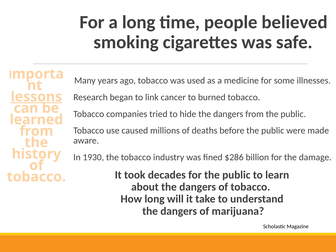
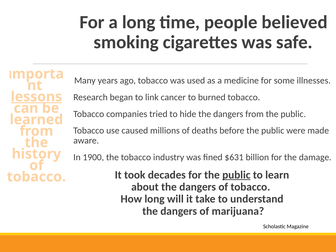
1930: 1930 -> 1900 (93, 157)
$286: $286 -> $631 (234, 157)
public underline: none -> present (236, 175)
